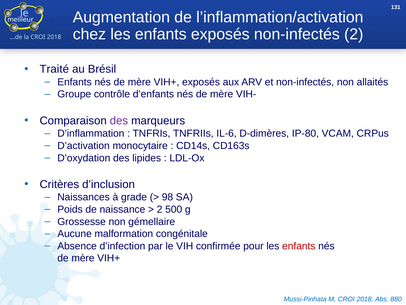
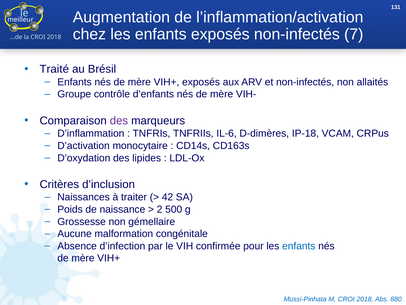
non-infectés 2: 2 -> 7 (354, 34)
IP-80: IP-80 -> IP-18 (305, 133)
grade: grade -> traiter (134, 197)
98: 98 -> 42 (167, 197)
enfants colour: red -> blue (299, 246)
